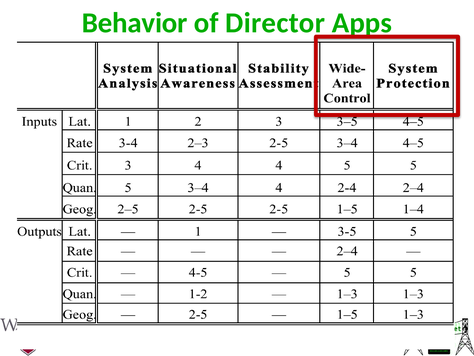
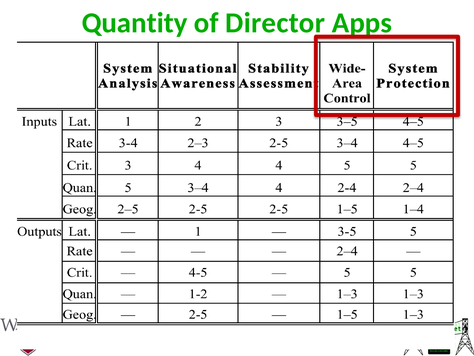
Behavior: Behavior -> Quantity (135, 23)
